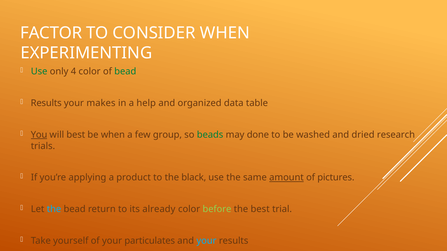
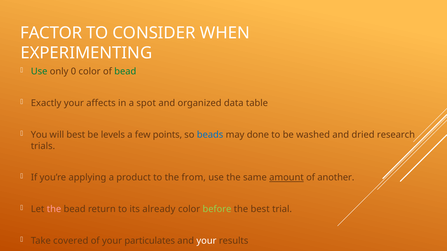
4: 4 -> 0 (73, 72)
Results: Results -> Exactly (46, 103)
makes: makes -> affects (101, 103)
help: help -> spot (146, 103)
You underline: present -> none (39, 135)
be when: when -> levels (113, 135)
group: group -> points (167, 135)
beads colour: green -> blue (210, 135)
black: black -> from (194, 178)
pictures: pictures -> another (336, 178)
the colour: light blue -> pink (54, 210)
yourself: yourself -> covered (71, 241)
your colour: light blue -> white (206, 241)
